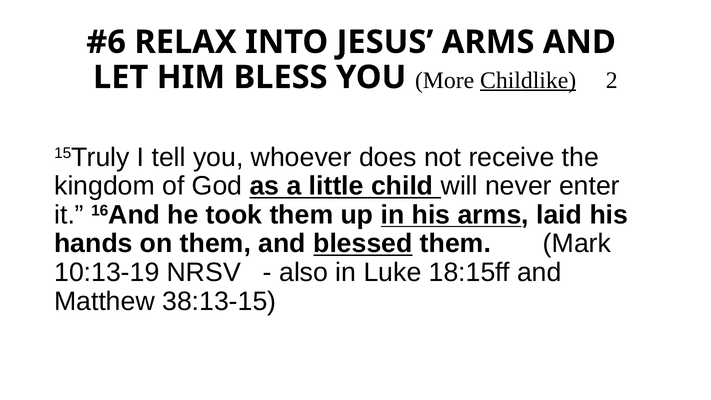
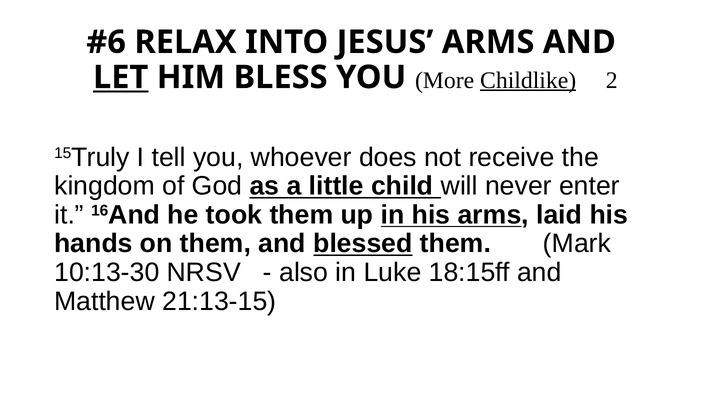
LET underline: none -> present (121, 77)
10:13-19: 10:13-19 -> 10:13-30 (107, 272)
38:13-15: 38:13-15 -> 21:13-15 (219, 301)
